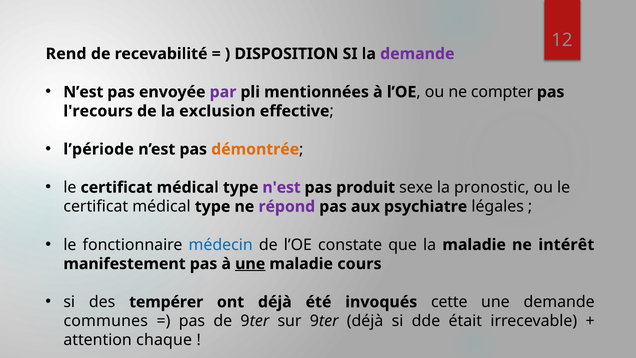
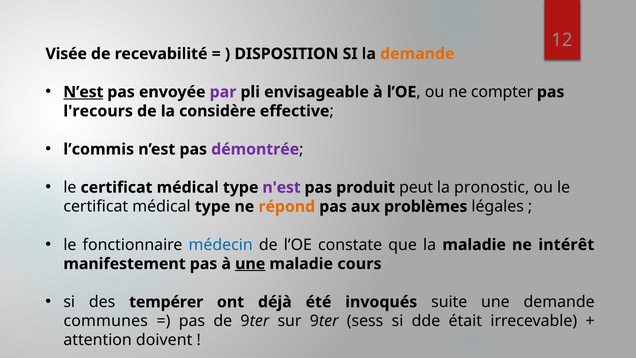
Rend: Rend -> Visée (66, 54)
demande colour: purple -> orange (417, 54)
N’est underline: none -> present (83, 92)
mentionnées: mentionnées -> envisageable (317, 92)
exclusion: exclusion -> considère (217, 111)
l’période: l’période -> l’commis (99, 149)
démontrée colour: orange -> purple (255, 149)
sexe: sexe -> peut (416, 187)
répond colour: purple -> orange (287, 206)
psychiatre: psychiatre -> problèmes (426, 206)
cette: cette -> suite (449, 302)
9ter déjà: déjà -> sess (365, 321)
chaque: chaque -> doivent (164, 340)
